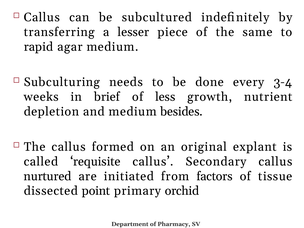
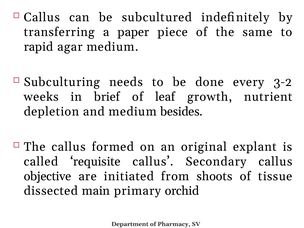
lesser: lesser -> paper (133, 32)
3-4: 3-4 -> 3-2 (283, 82)
less: less -> leaf (165, 97)
nurtured: nurtured -> objective (48, 176)
factors: factors -> shoots (214, 176)
point: point -> main (96, 191)
